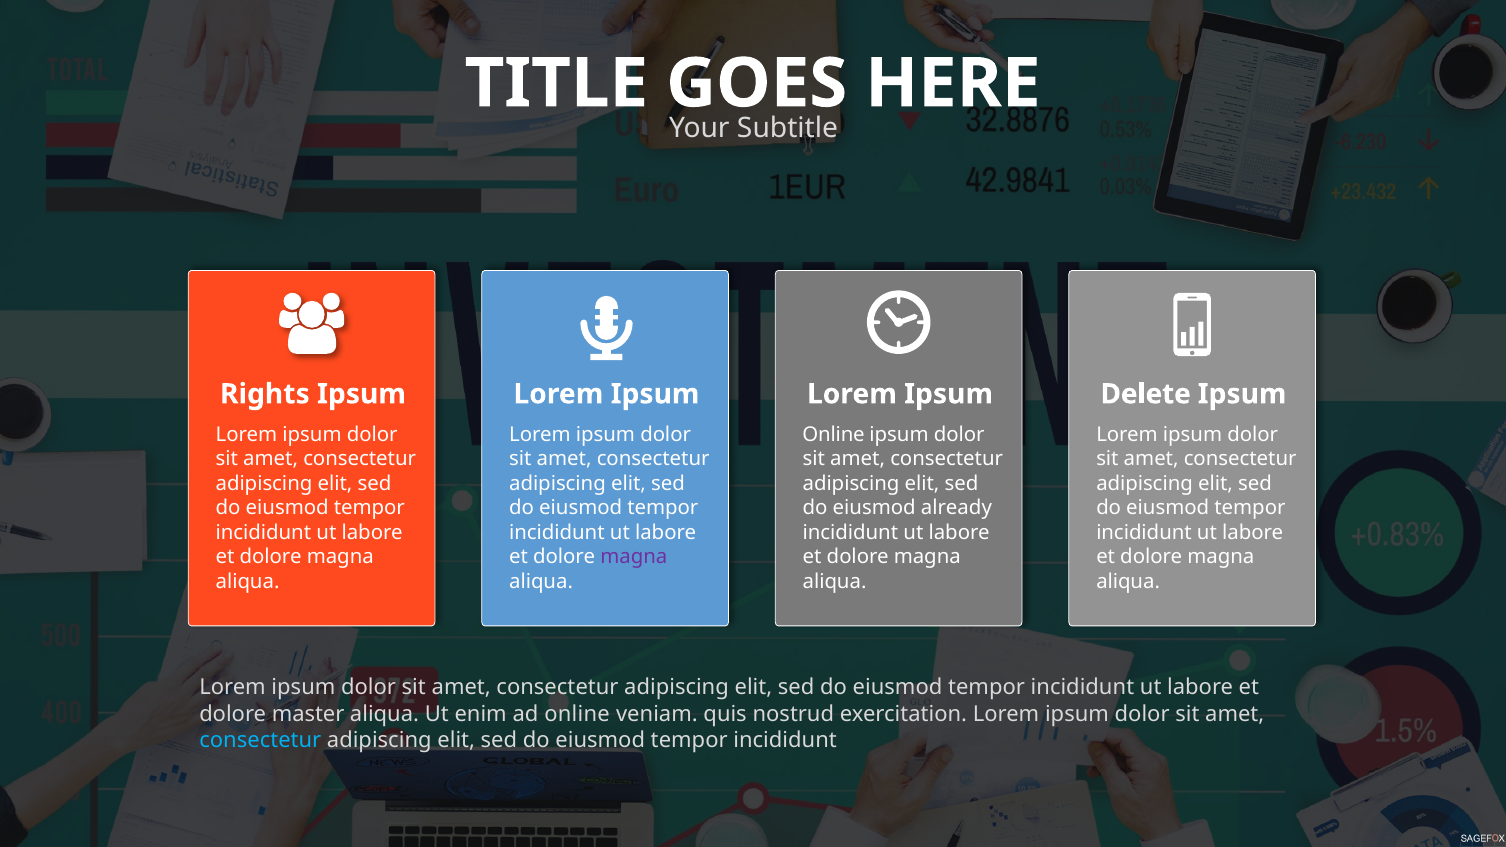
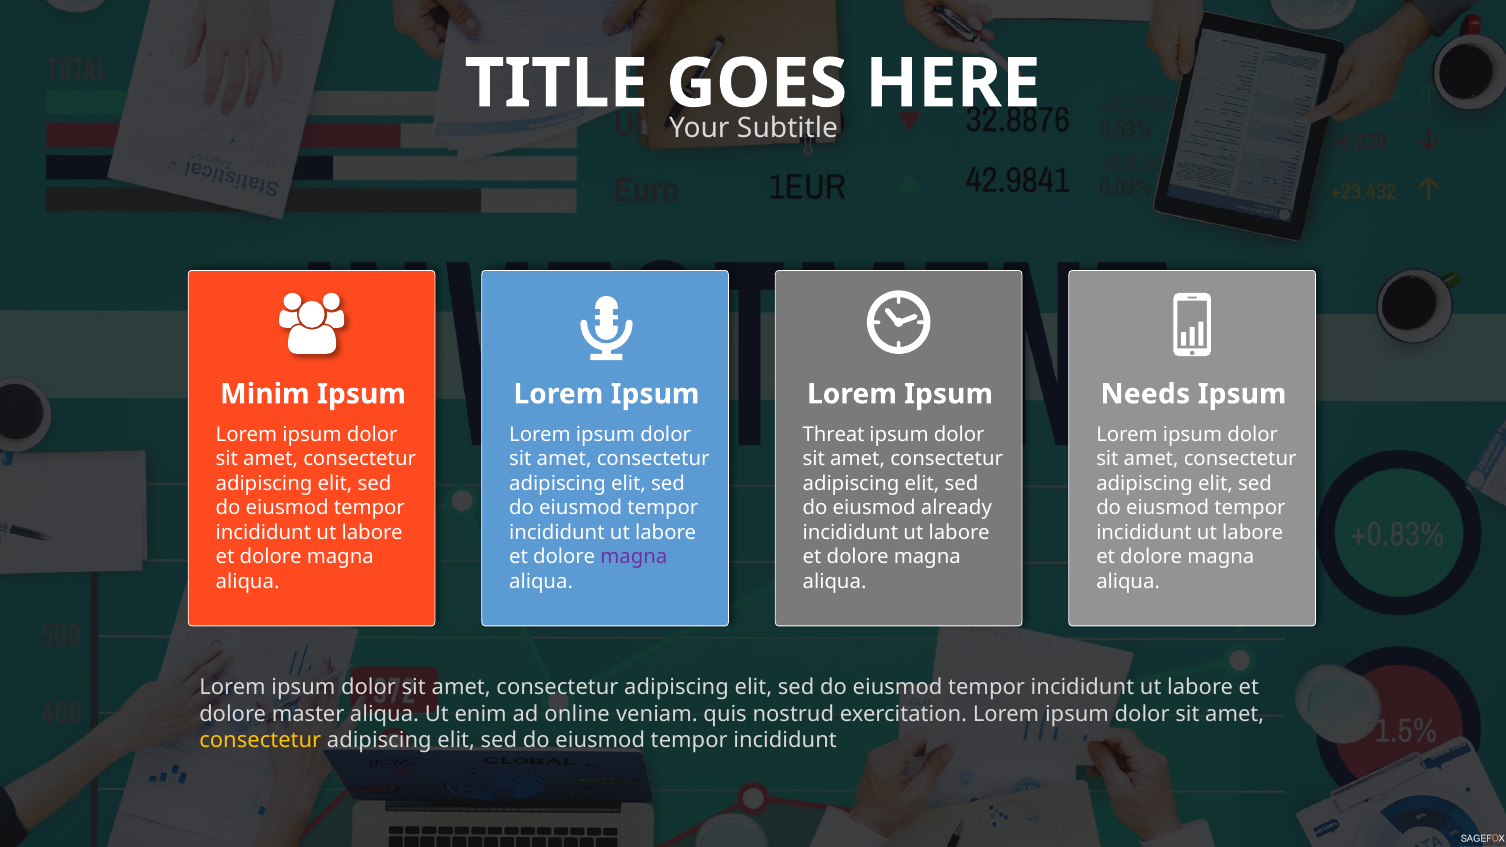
Rights: Rights -> Minim (265, 394)
Delete: Delete -> Needs (1145, 394)
Online: Online -> Threat (834, 435)
consectetur colour: light blue -> yellow (260, 740)
